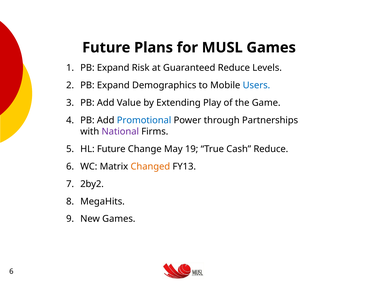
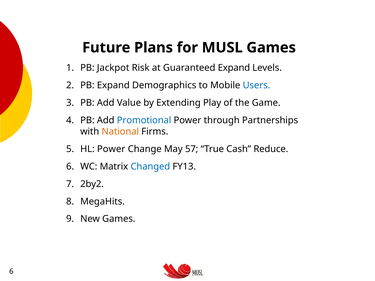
Expand: Expand -> Jackpot (113, 68)
Guaranteed Reduce: Reduce -> Expand (234, 68)
National colour: purple -> orange (120, 132)
HL Future: Future -> Power (111, 149)
19: 19 -> 57 (192, 149)
Changed colour: orange -> blue (150, 167)
